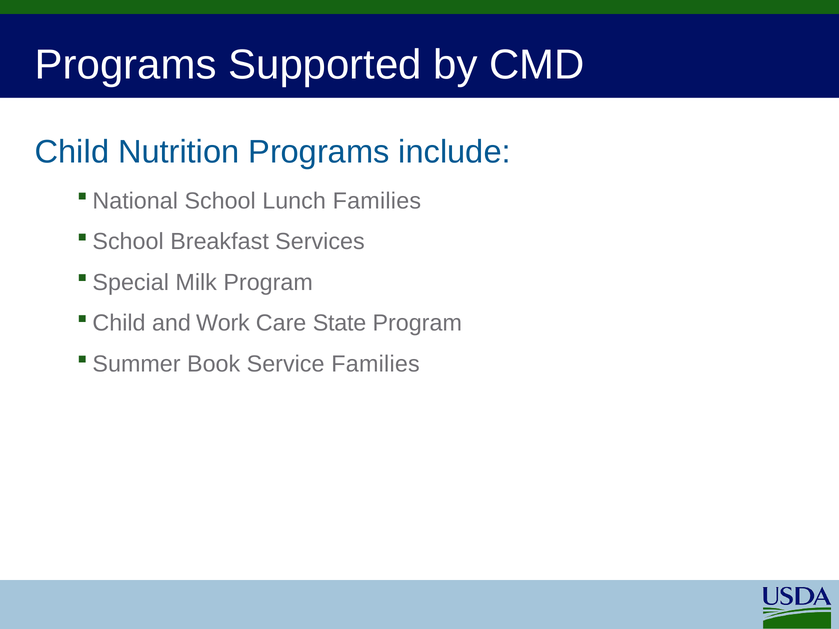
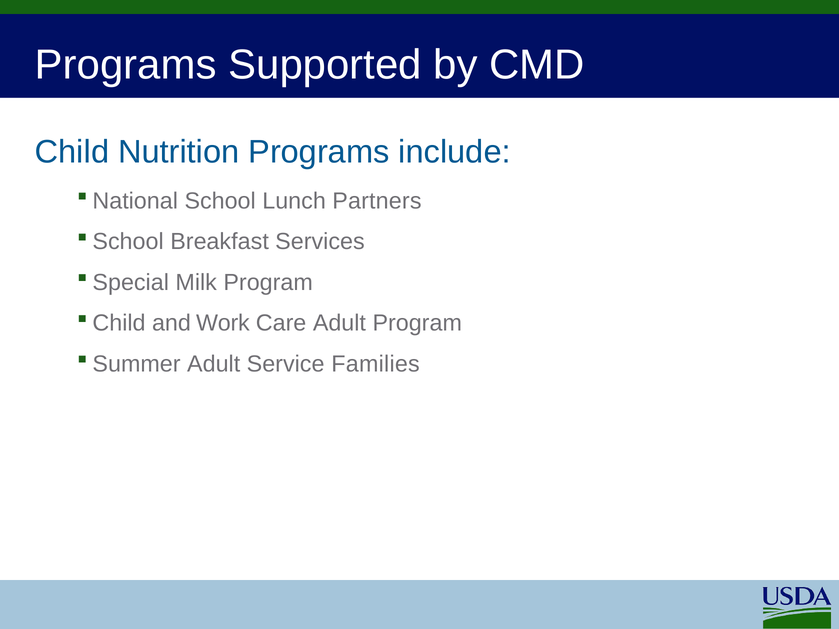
Lunch Families: Families -> Partners (377, 201)
Care State: State -> Adult (339, 323)
Book: Book -> Adult (214, 364)
